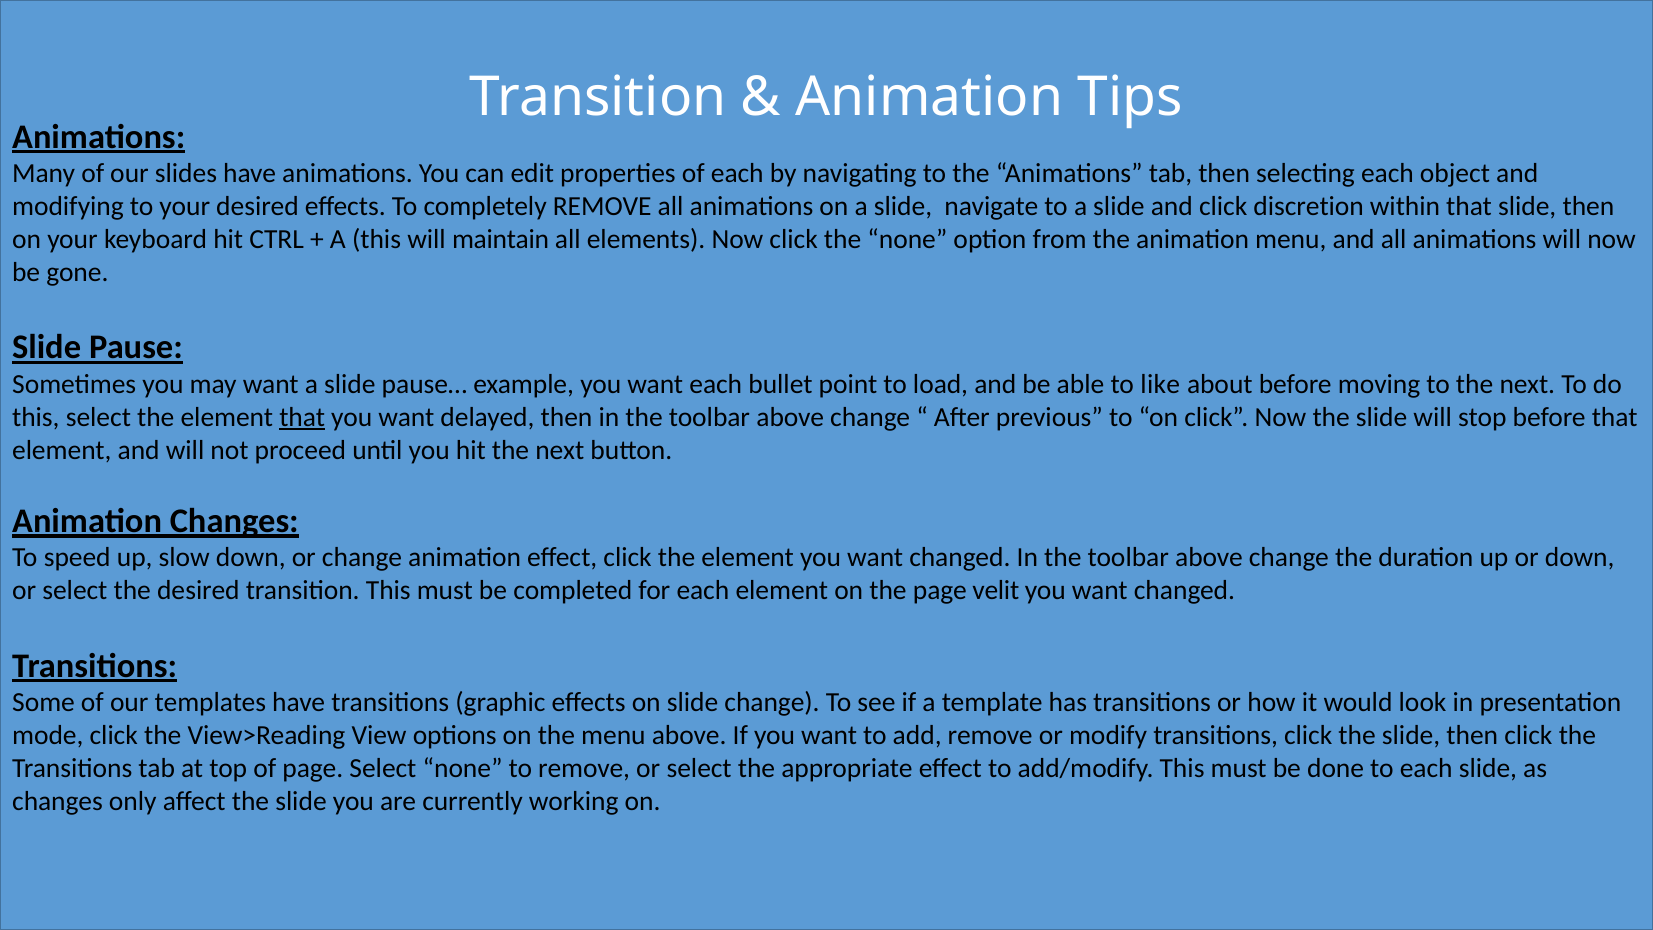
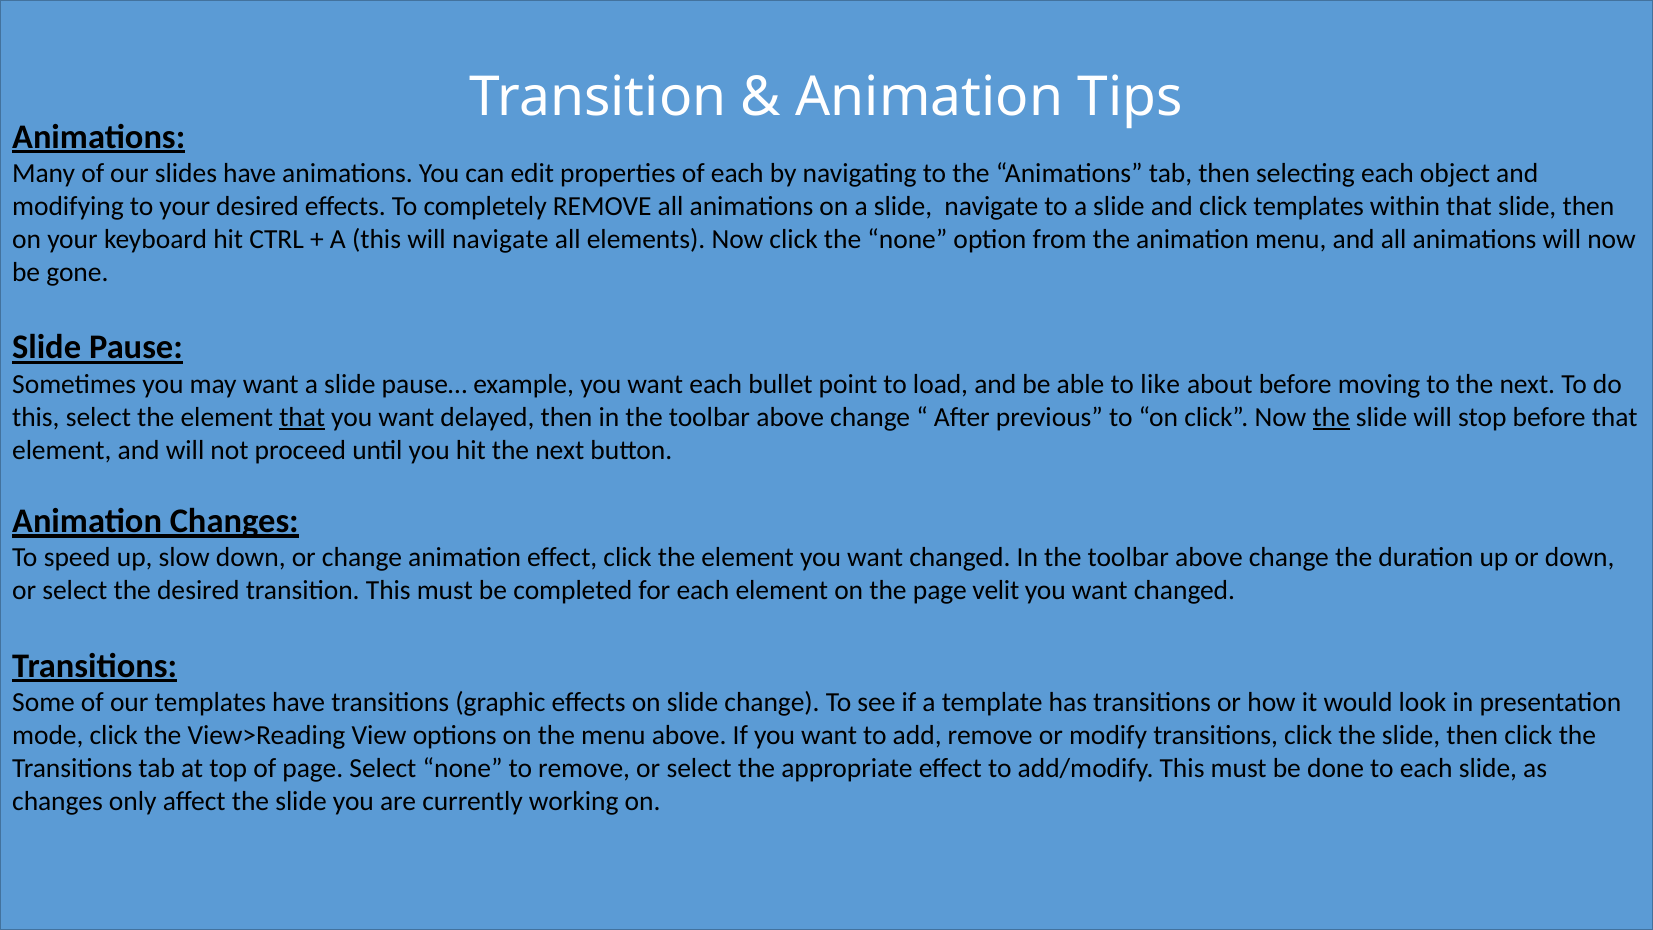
click discretion: discretion -> templates (1309, 207)
will maintain: maintain -> navigate (500, 240)
the underline: none -> present (1331, 417)
